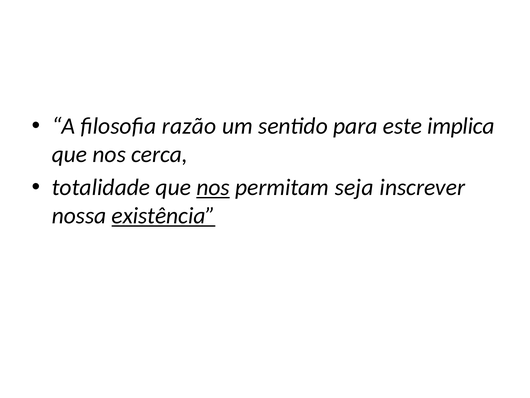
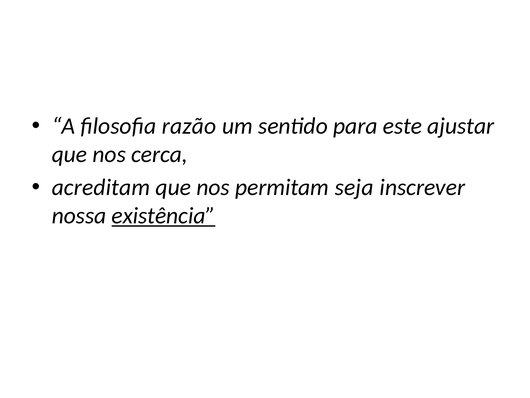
implica: implica -> ajustar (461, 126)
totalidade: totalidade -> acreditam (101, 187)
nos underline: present -> none (213, 187)
